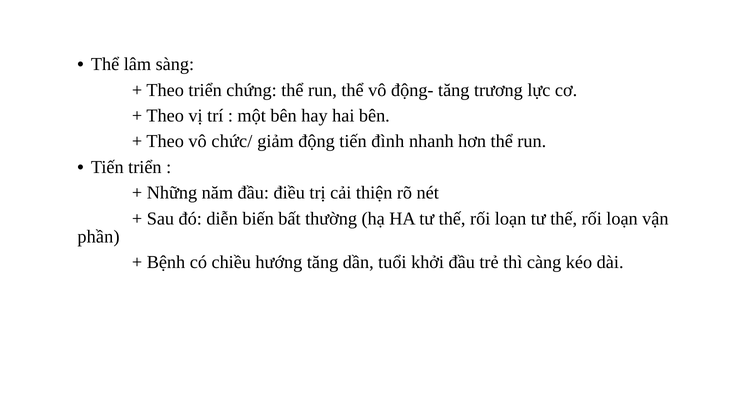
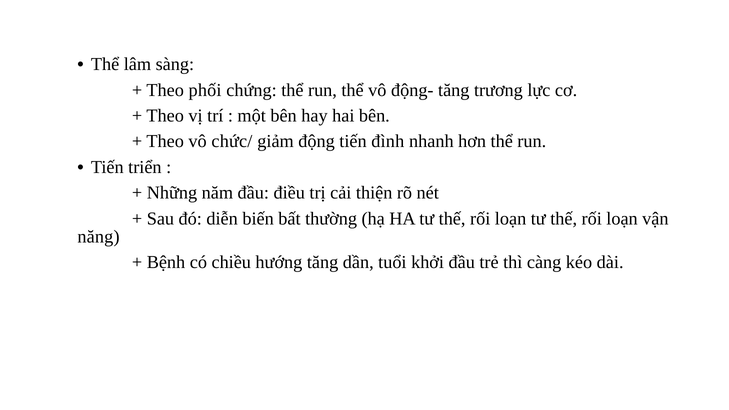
Theo triển: triển -> phối (205, 90)
phần: phần -> năng (98, 237)
